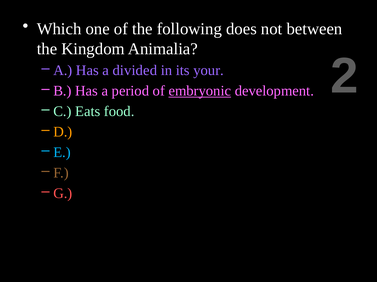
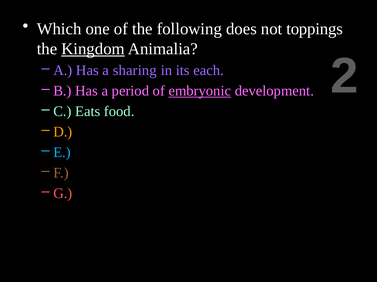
between: between -> toppings (315, 29)
Kingdom underline: none -> present (93, 49)
divided: divided -> sharing (135, 71)
your: your -> each (209, 71)
